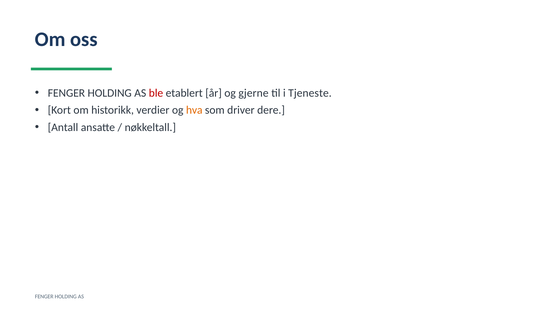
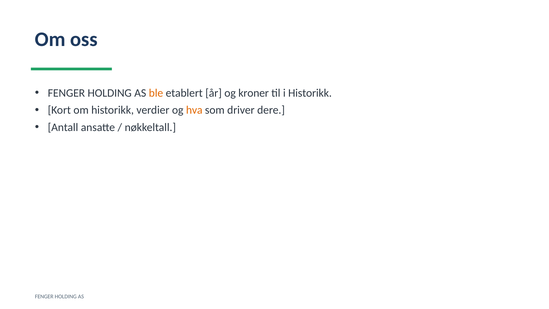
ble colour: red -> orange (156, 93)
gjerne: gjerne -> kroner (254, 93)
i Tjeneste: Tjeneste -> Historikk (310, 93)
